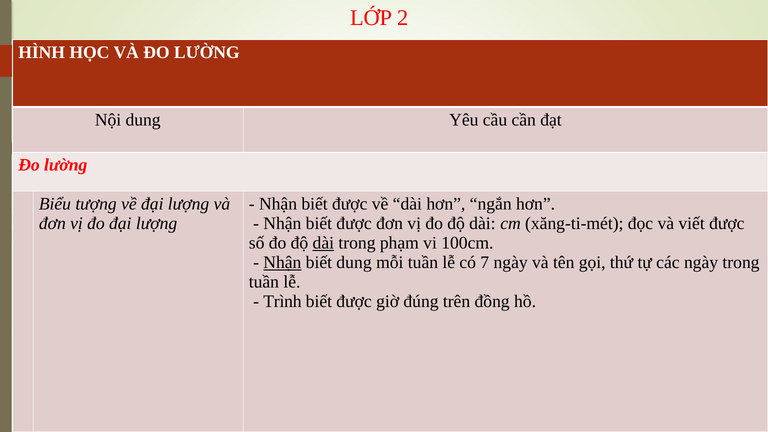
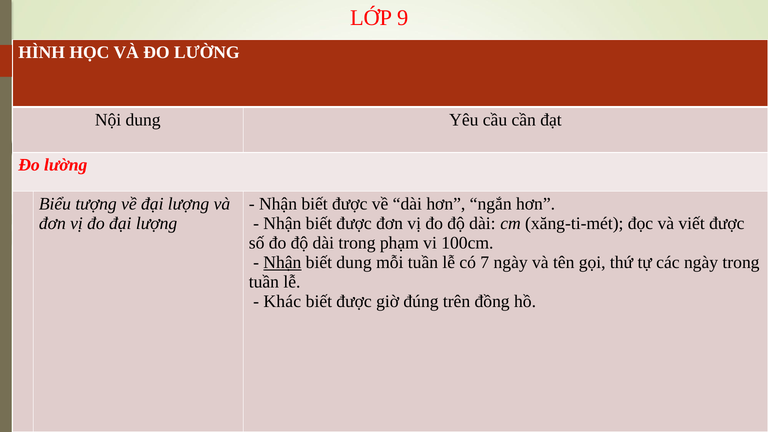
2: 2 -> 9 (403, 18)
dài underline: present -> none (323, 243)
Trình: Trình -> Khác (282, 301)
